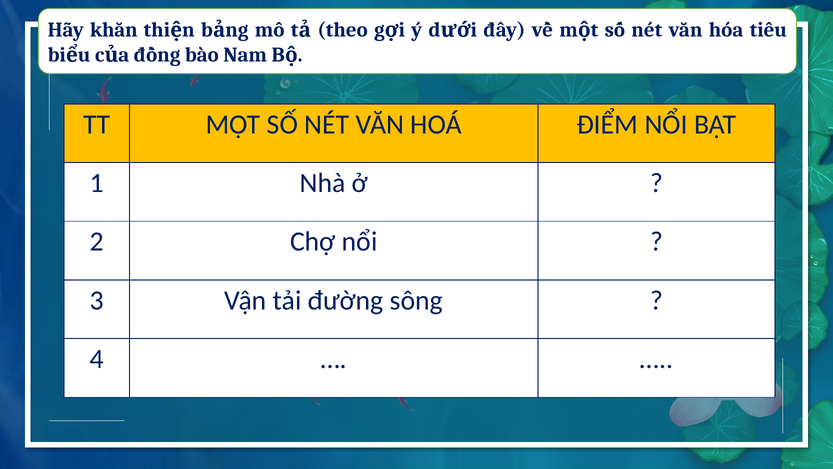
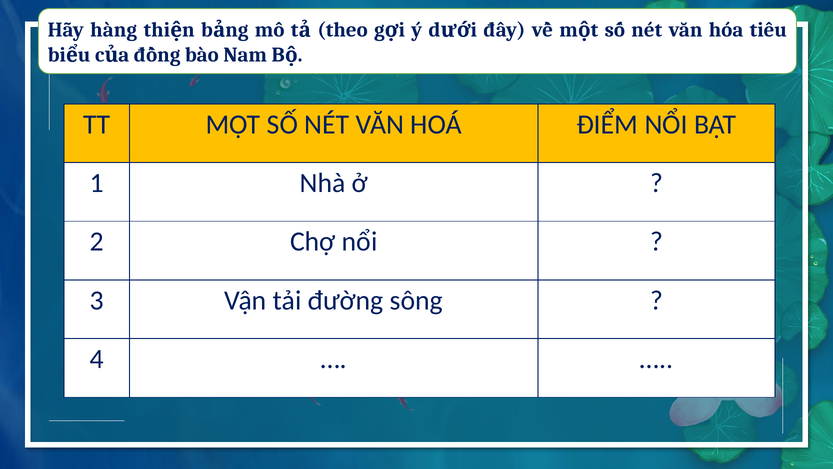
khăn: khăn -> hàng (114, 30)
